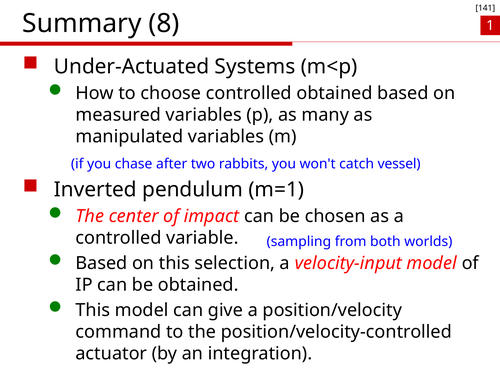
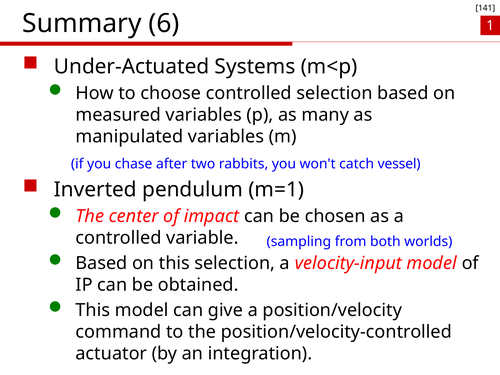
8: 8 -> 6 (164, 23)
controlled obtained: obtained -> selection (335, 93)
